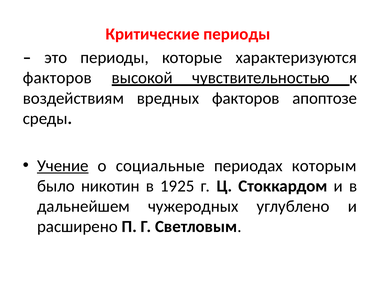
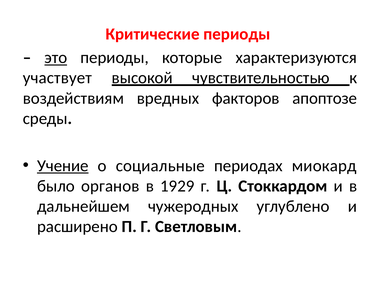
это underline: none -> present (56, 58)
факторов: факторов -> участвует (57, 78)
которым: которым -> миокард (324, 166)
никотин: никотин -> органов (110, 186)
1925: 1925 -> 1929 (177, 186)
